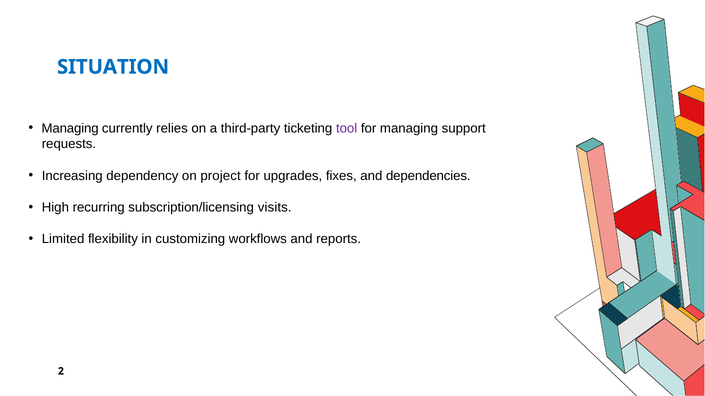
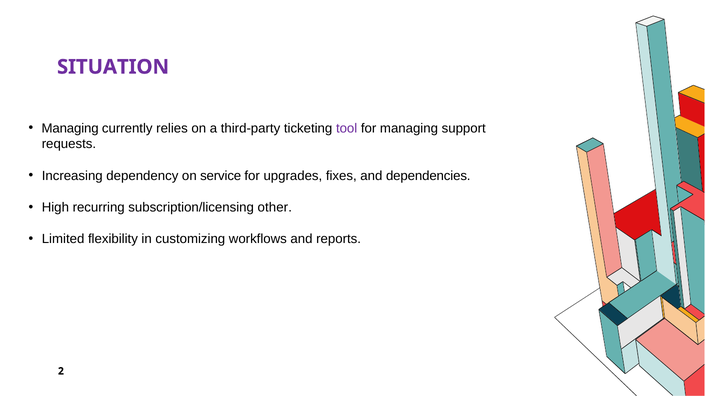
SITUATION colour: blue -> purple (113, 67)
project: project -> service (221, 176)
visits: visits -> other (275, 208)
